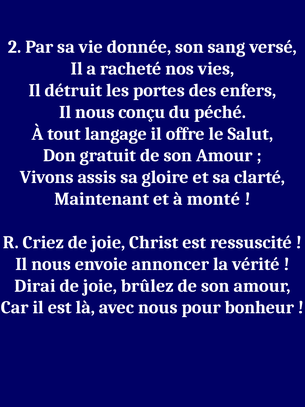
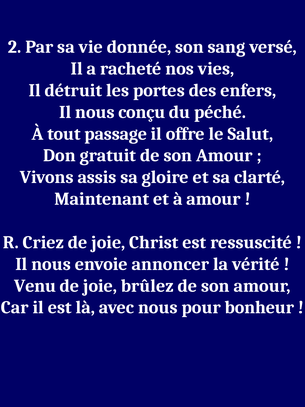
langage: langage -> passage (116, 134)
à monté: monté -> amour (214, 199)
Dirai: Dirai -> Venu (35, 286)
